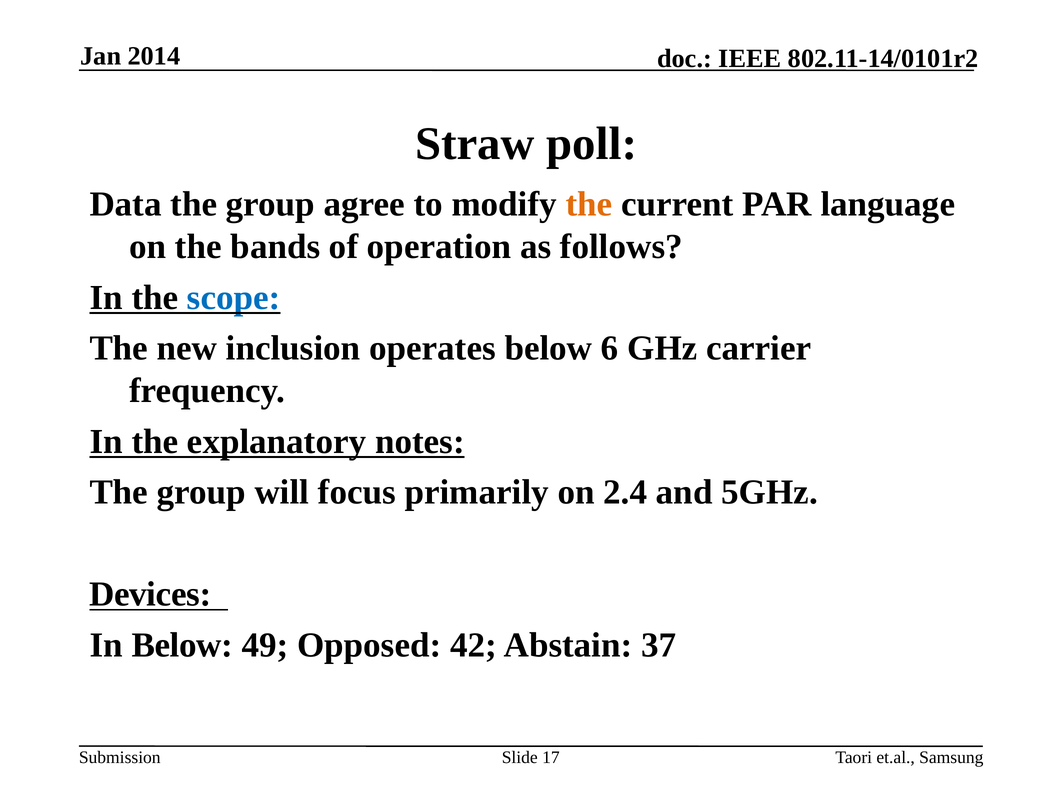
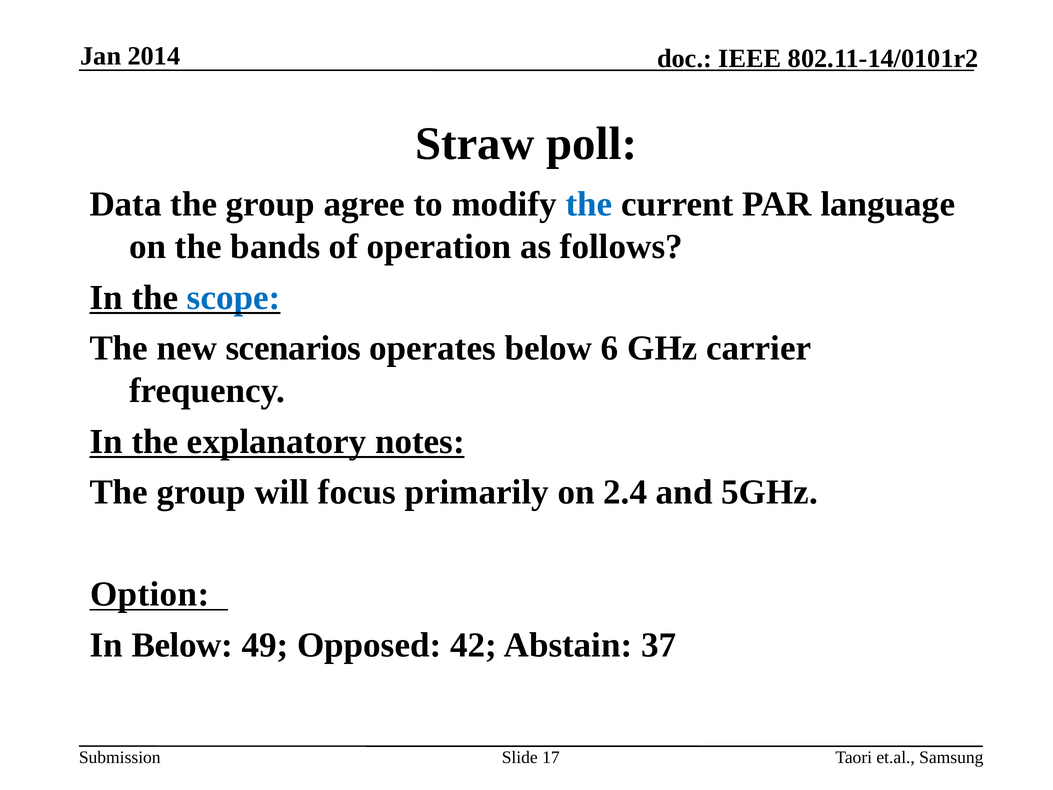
the colour: orange -> blue (589, 204)
inclusion: inclusion -> scenarios (293, 348)
Devices: Devices -> Option (150, 594)
